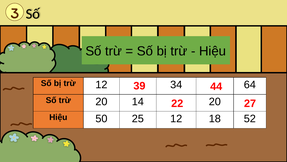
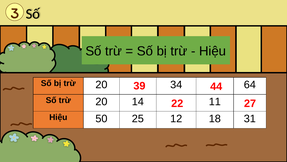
bị trừ 12: 12 -> 20 (101, 84)
20: 20 -> 11 (215, 101)
52: 52 -> 31 (250, 118)
